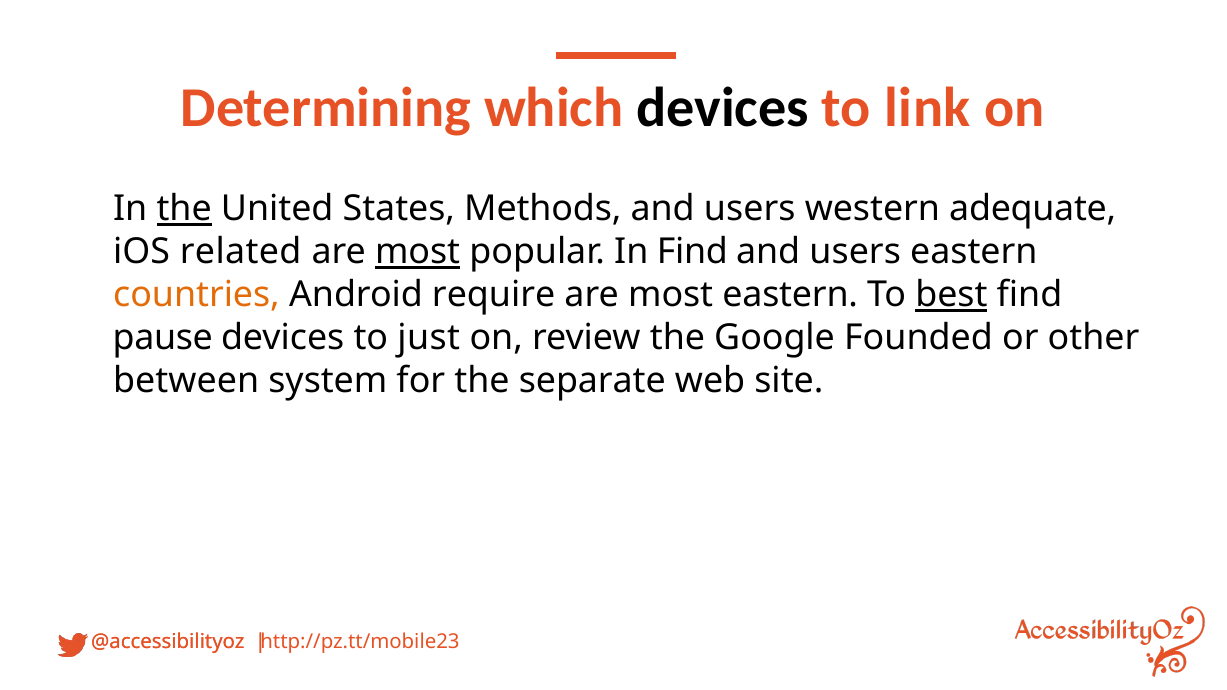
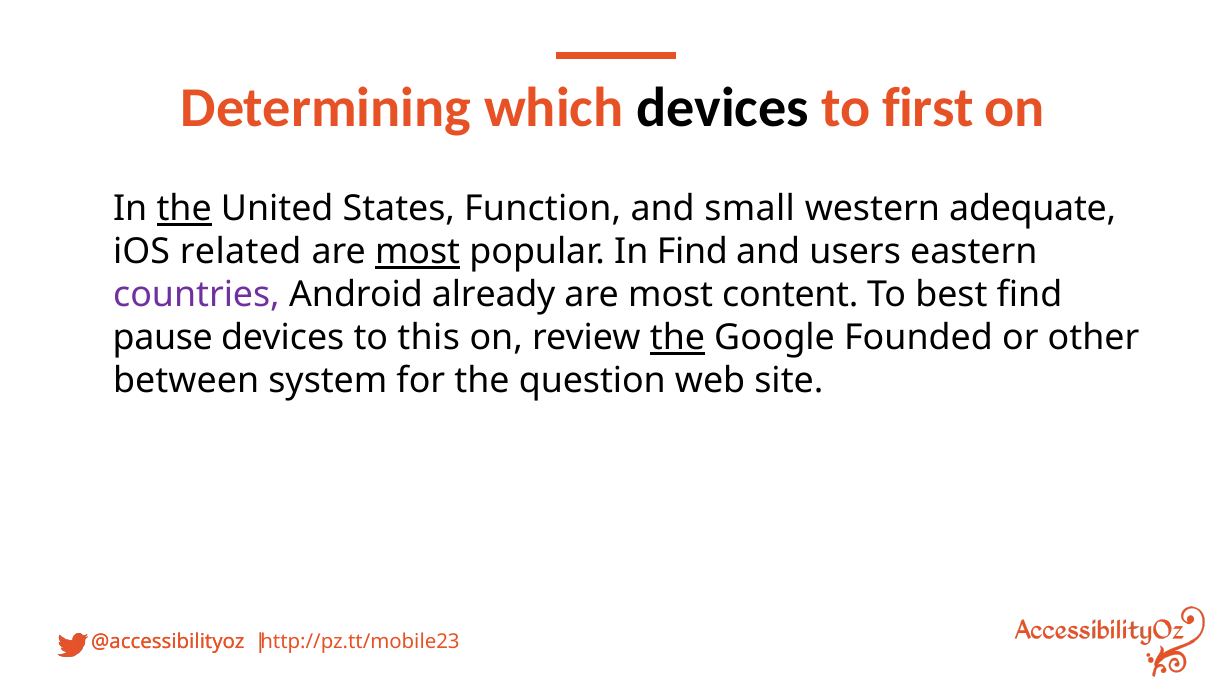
link: link -> first (928, 108)
Methods: Methods -> Function (543, 209)
users: users -> small (750, 209)
countries colour: orange -> purple (197, 295)
require: require -> already (494, 295)
most eastern: eastern -> content (790, 295)
best underline: present -> none (951, 295)
just: just -> this (429, 338)
the underline: none -> present (677, 338)
separate: separate -> question (592, 381)
